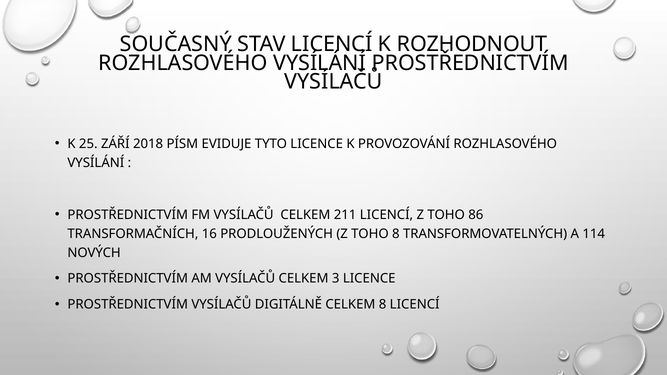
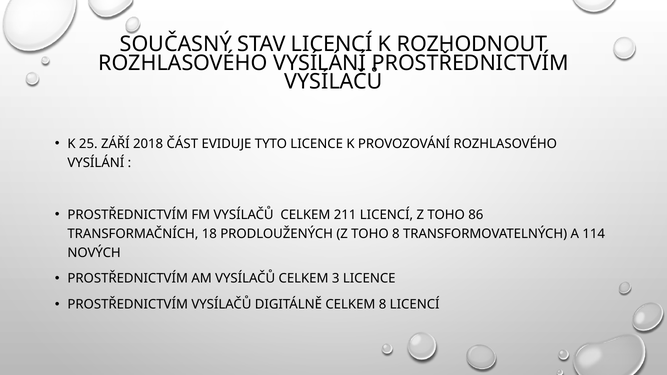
PÍSM: PÍSM -> ČÁST (182, 144)
16: 16 -> 18 (209, 234)
